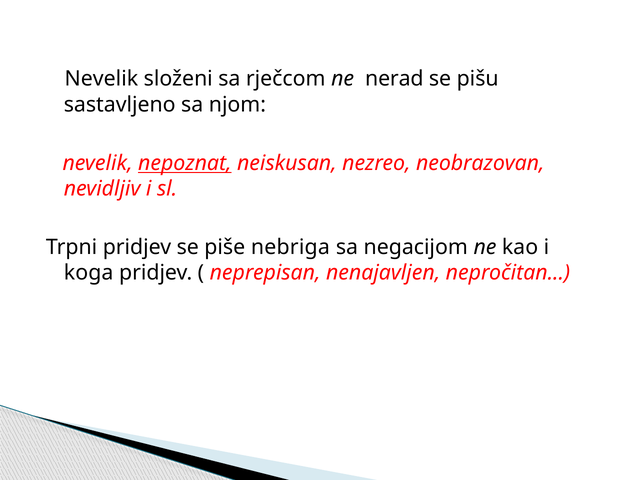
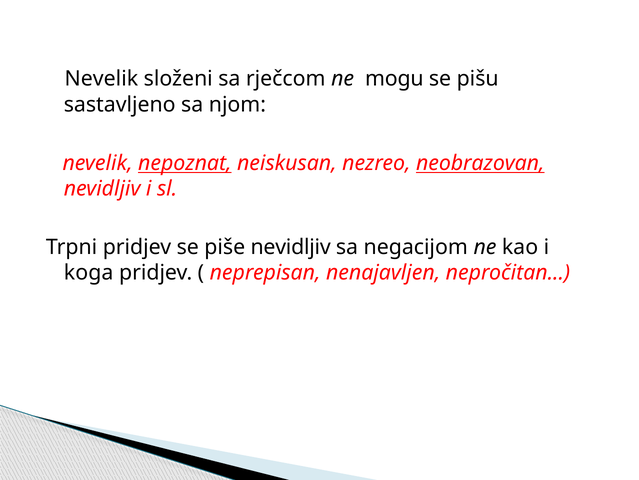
nerad: nerad -> mogu (394, 79)
neobrazovan underline: none -> present (480, 163)
piše nebriga: nebriga -> nevidljiv (291, 247)
